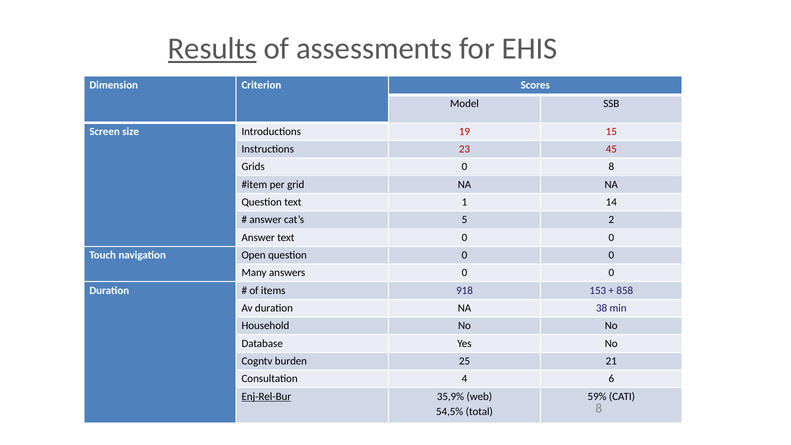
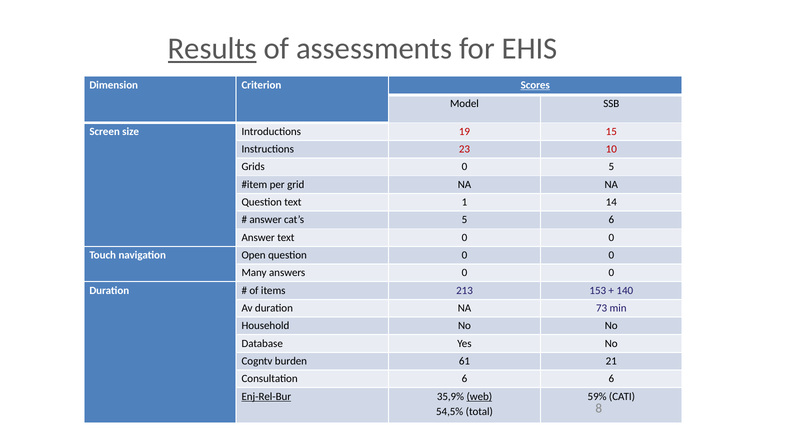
Scores underline: none -> present (535, 85)
45: 45 -> 10 (611, 149)
0 8: 8 -> 5 (611, 167)
5 2: 2 -> 6 (611, 220)
918: 918 -> 213 (465, 290)
858: 858 -> 140 (625, 290)
38: 38 -> 73 (602, 308)
25: 25 -> 61 (464, 361)
Consultation 4: 4 -> 6 (464, 379)
web underline: none -> present (479, 396)
